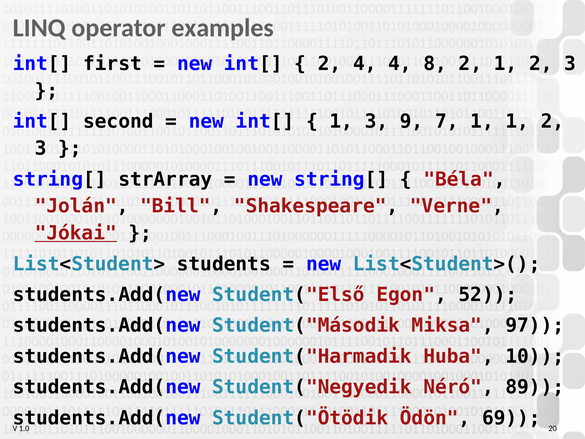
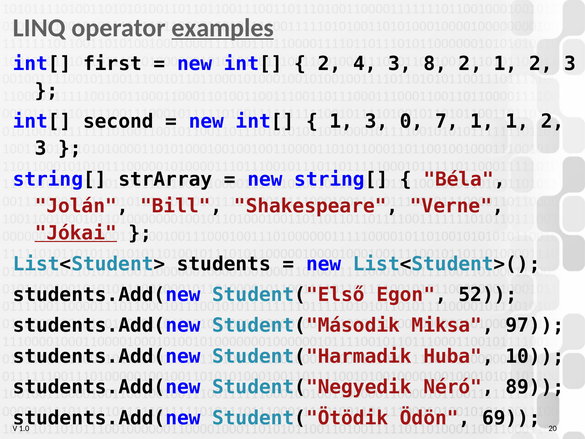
examples underline: none -> present (223, 28)
4 4: 4 -> 3 (400, 64)
9: 9 -> 0 (412, 121)
